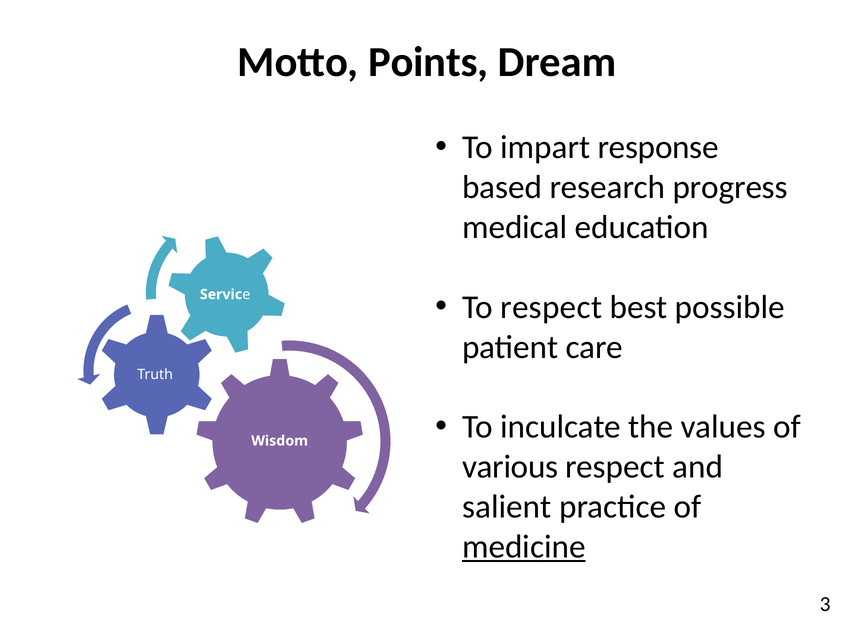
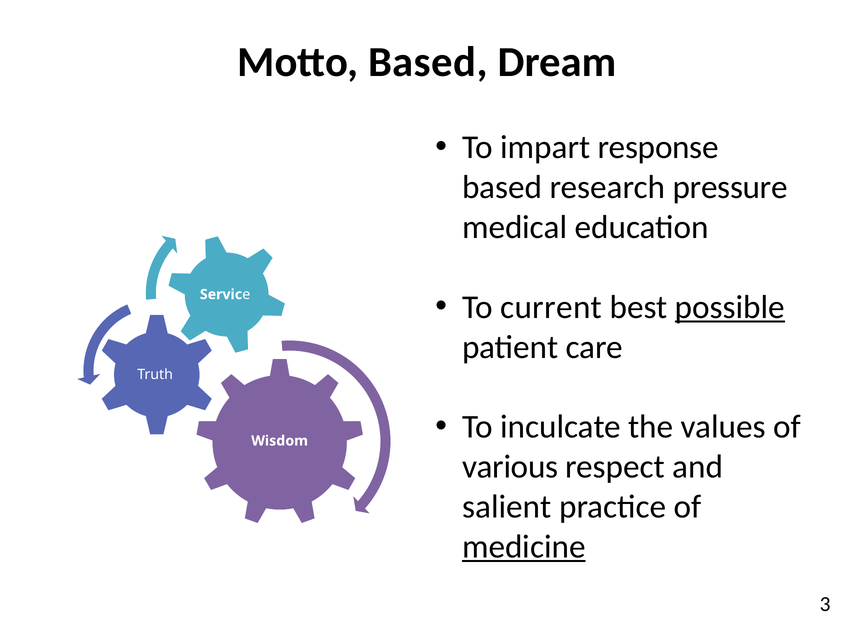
Motto Points: Points -> Based (428, 62)
progress: progress -> pressure (730, 187)
To respect: respect -> current (551, 307)
possible underline: none -> present (730, 307)
